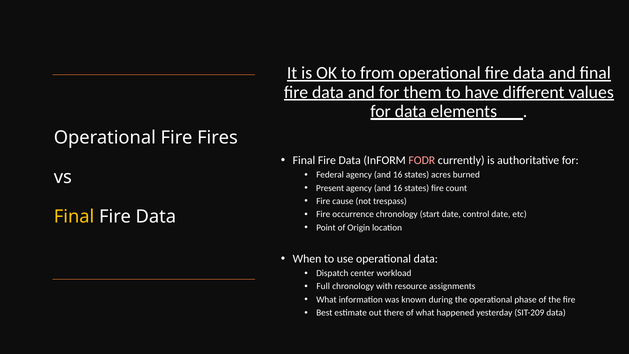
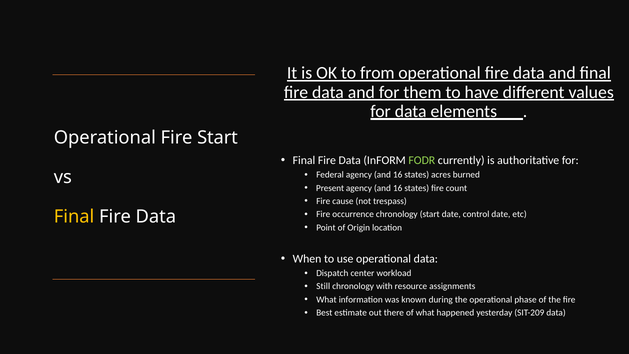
Fire Fires: Fires -> Start (218, 138)
FODR colour: pink -> light green (422, 160)
Full: Full -> Still (323, 286)
